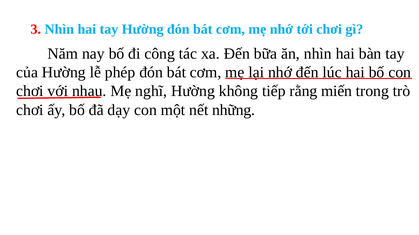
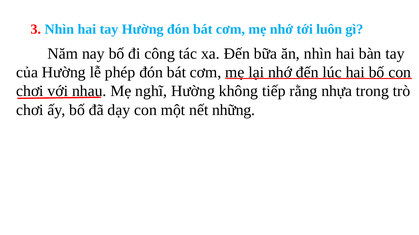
tới chơi: chơi -> luôn (329, 29)
miến: miến -> nhựa (337, 91)
